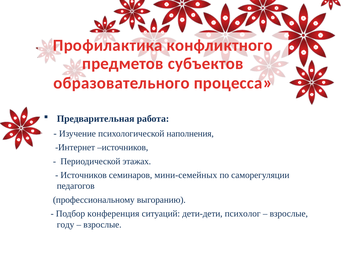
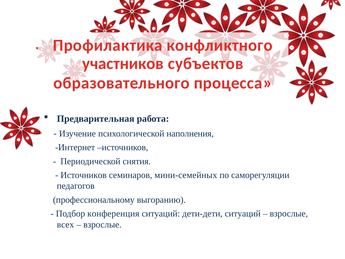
предметов: предметов -> участников (123, 63)
этажах: этажах -> снятия (137, 161)
дети-дети психолог: психолог -> ситуаций (243, 213)
году: году -> всех (66, 224)
